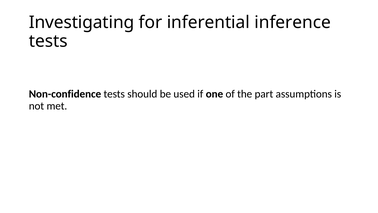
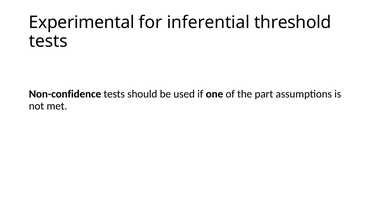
Investigating: Investigating -> Experimental (82, 22)
inference: inference -> threshold (293, 22)
